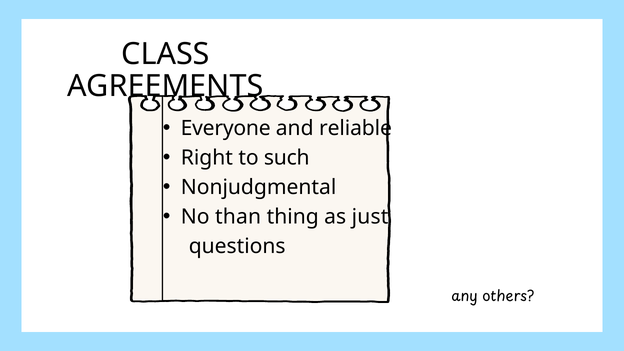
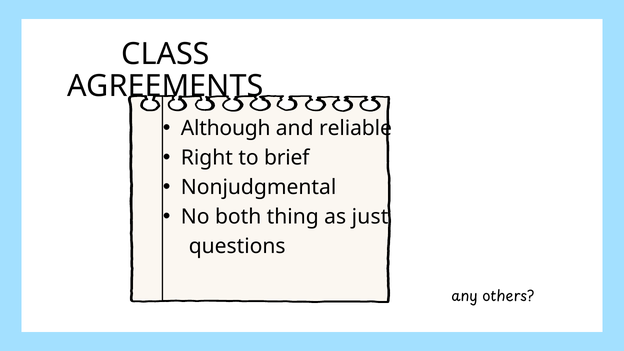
Everyone: Everyone -> Although (226, 128)
such: such -> brief (287, 158)
than: than -> both (238, 217)
